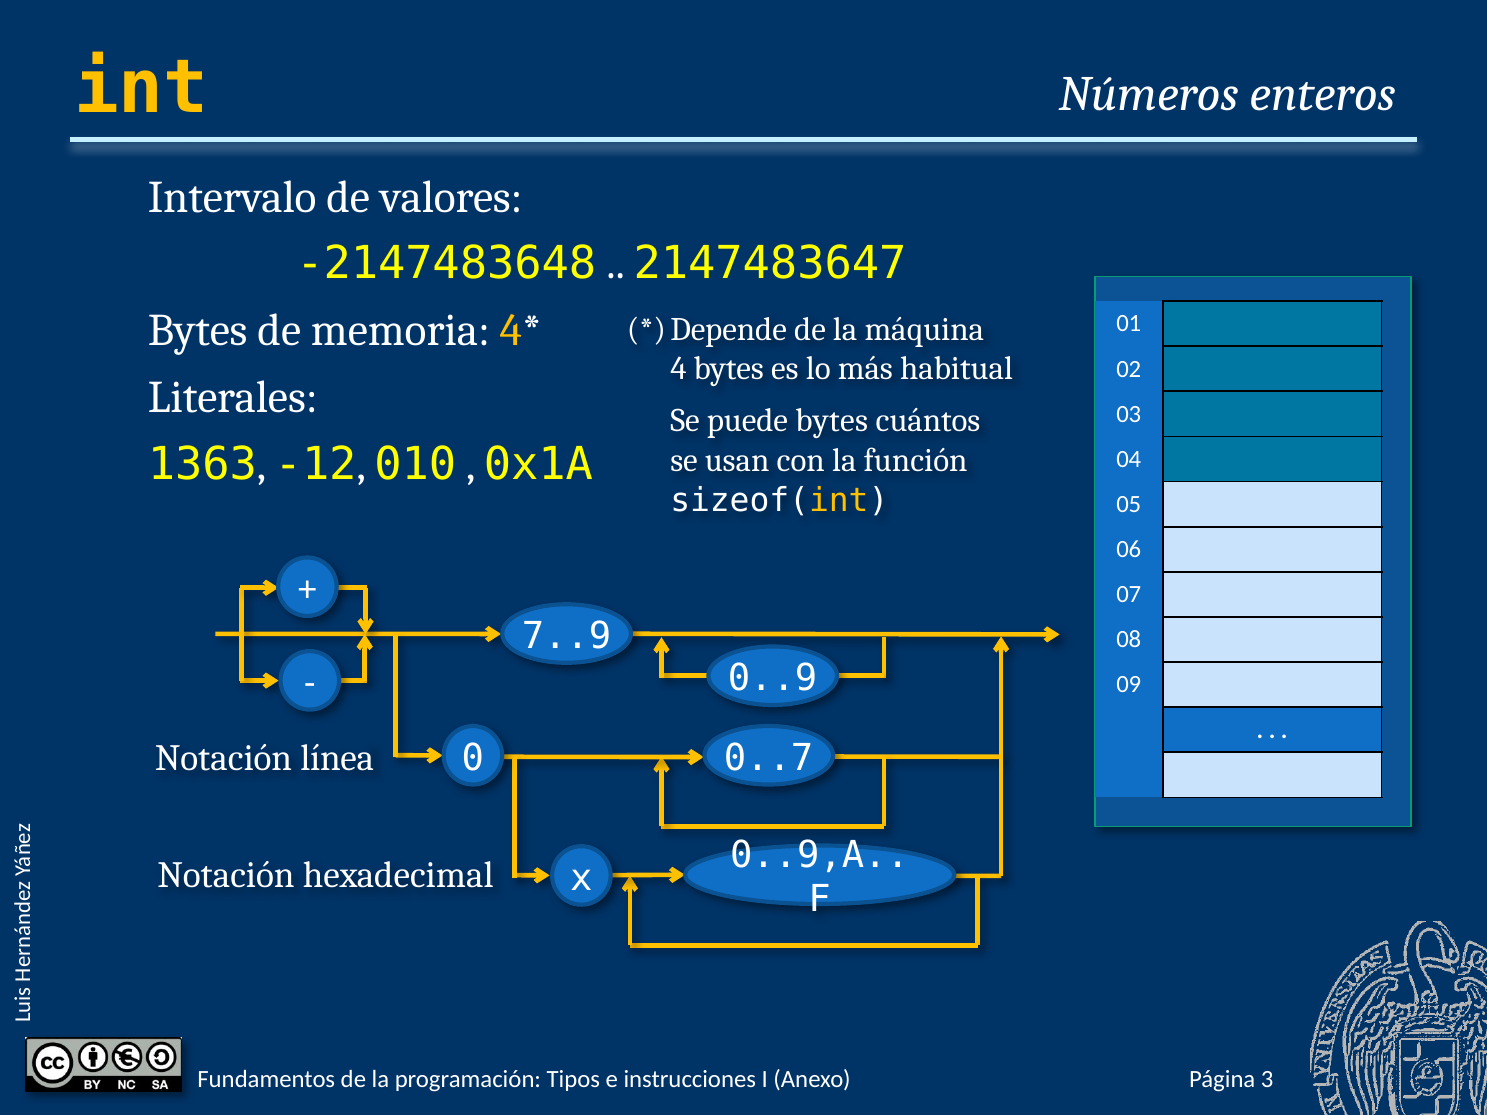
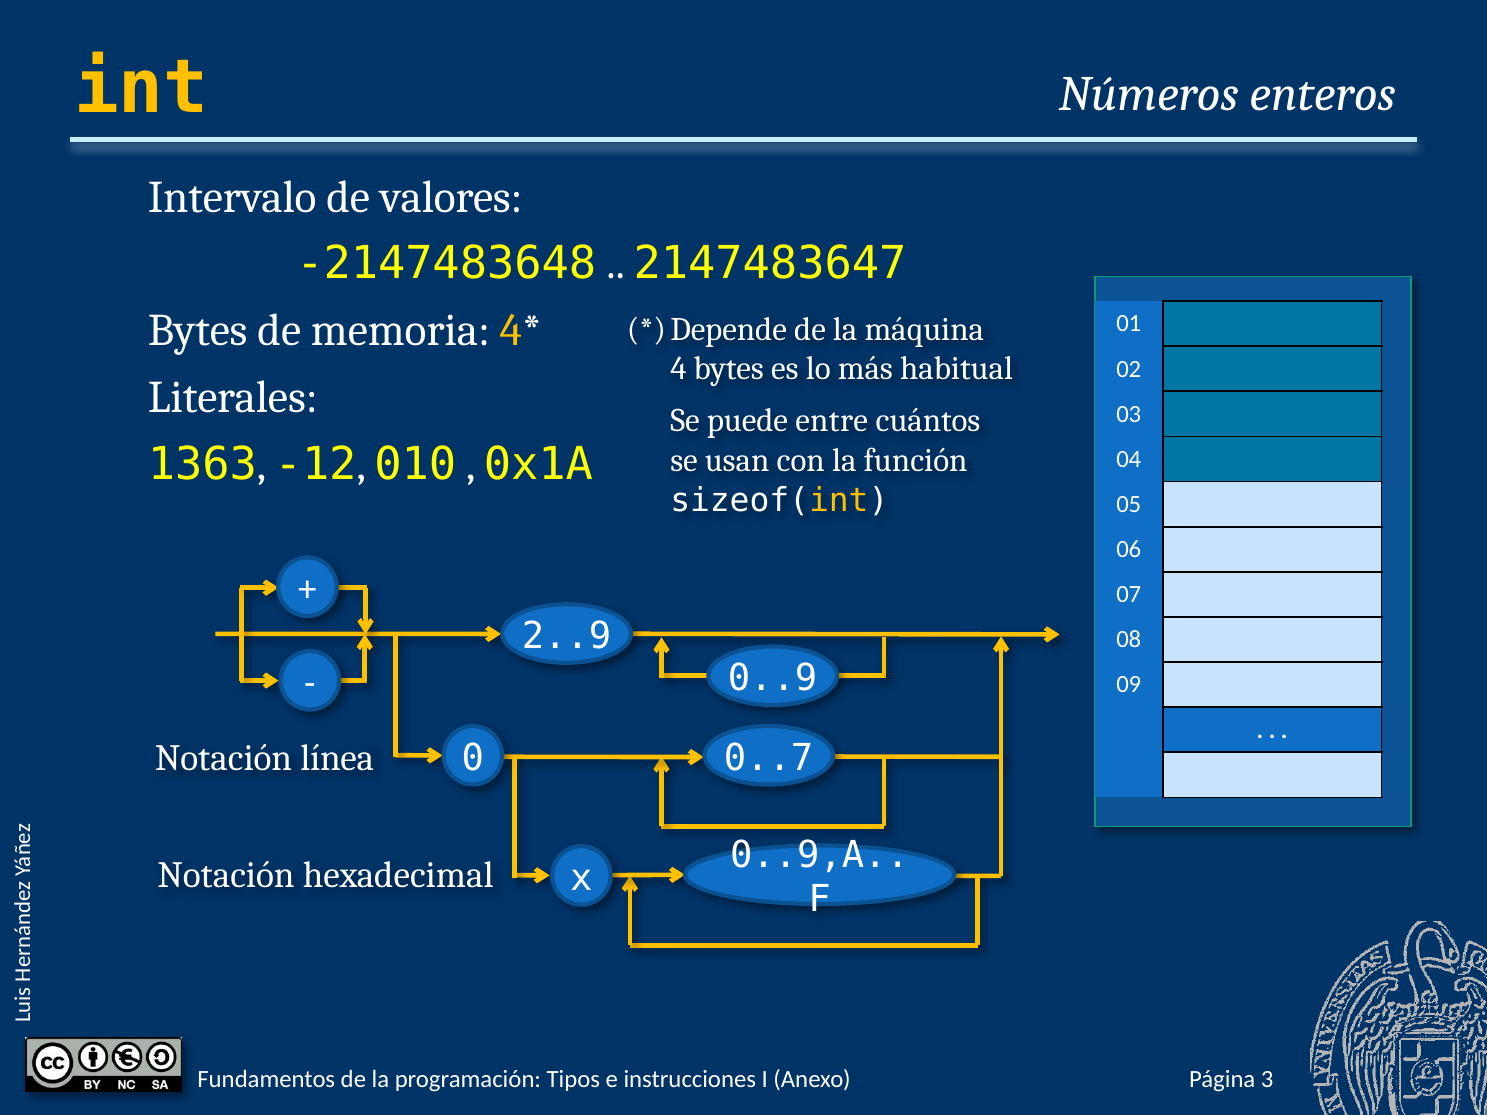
puede bytes: bytes -> entre (832, 421)
7..9: 7..9 -> 2..9 (566, 636)
